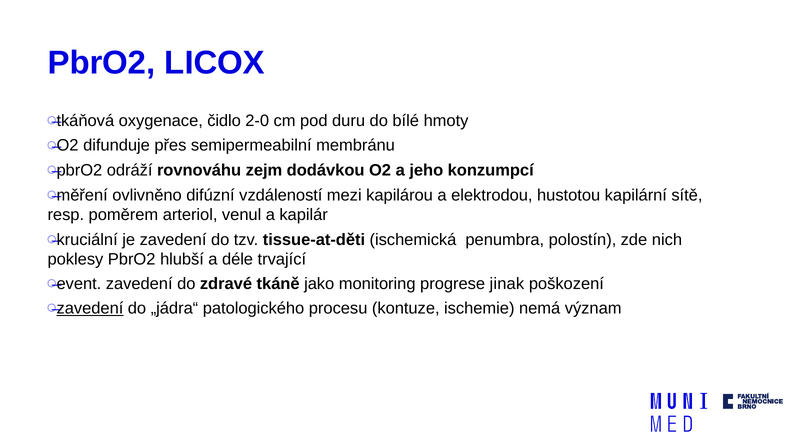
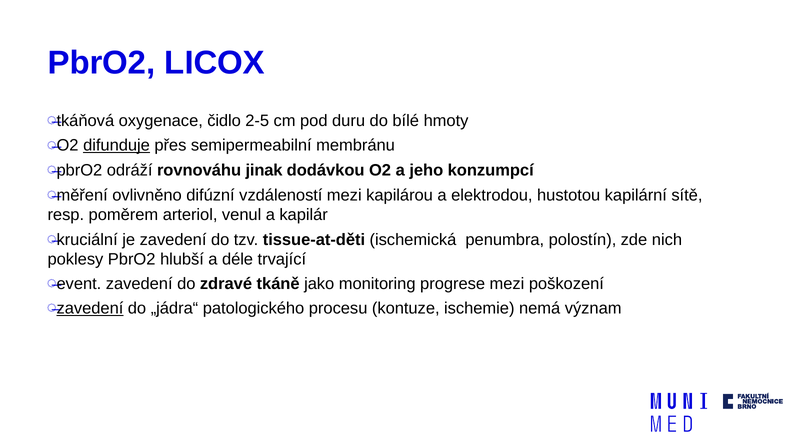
2-0: 2-0 -> 2-5 (257, 121)
difunduje underline: none -> present (117, 146)
zejm: zejm -> jinak (264, 170)
progrese jinak: jinak -> mezi (507, 284)
